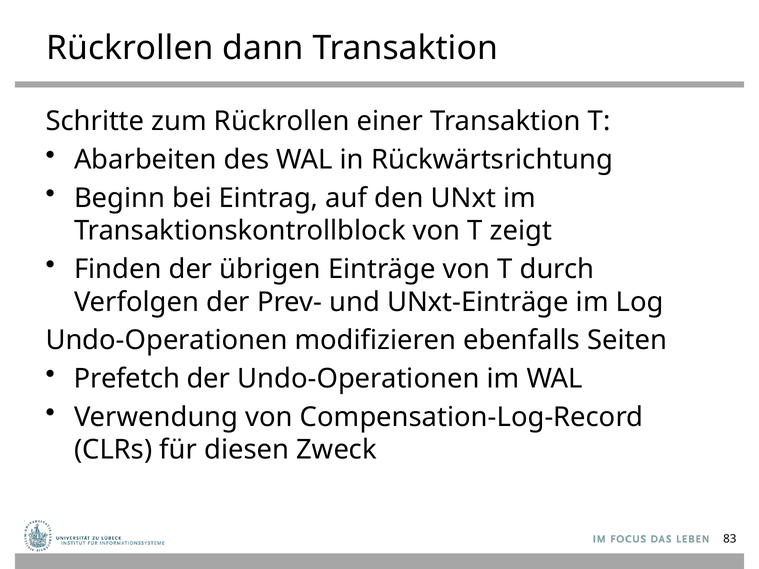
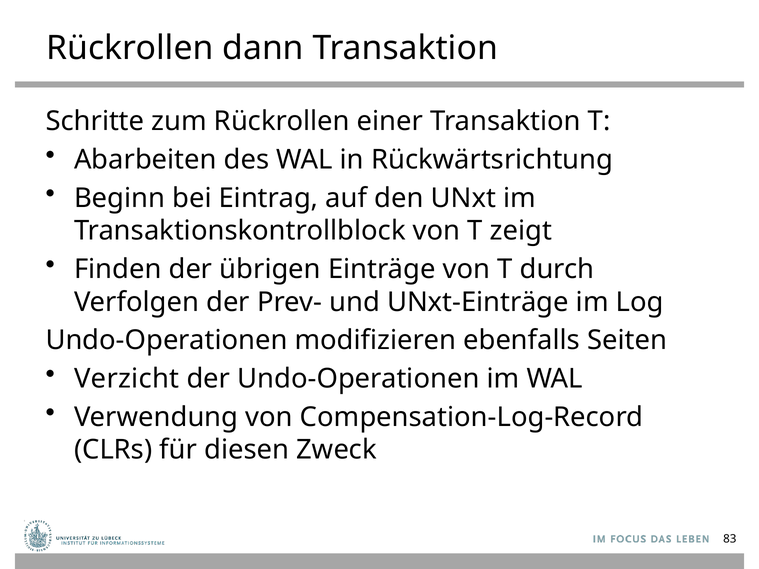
Prefetch: Prefetch -> Verzicht (127, 379)
